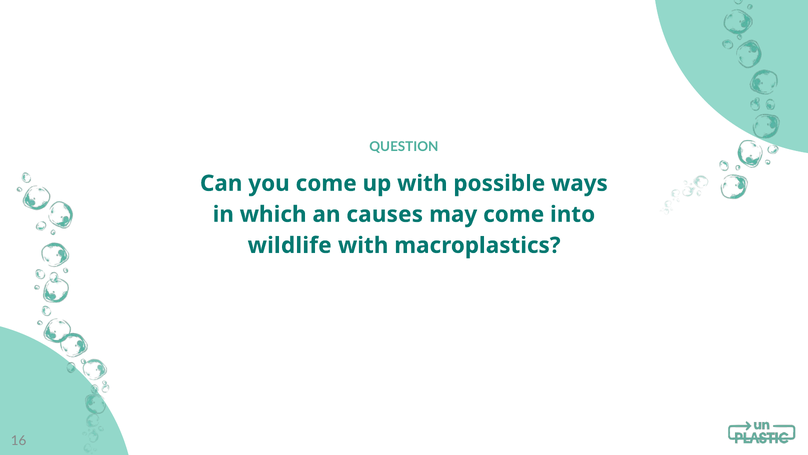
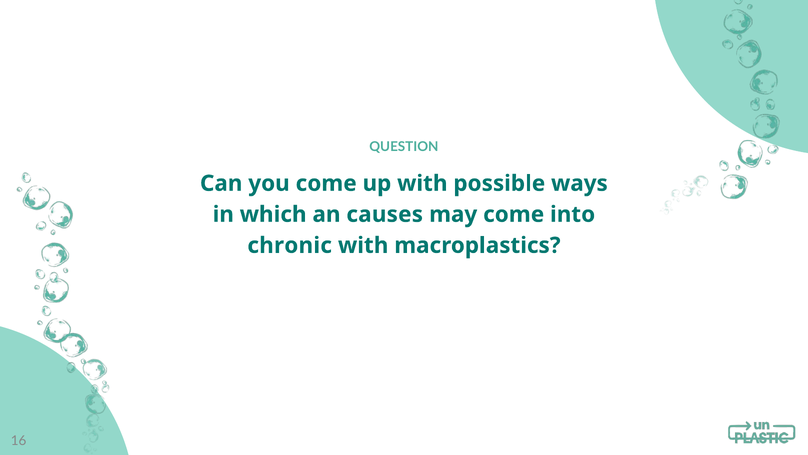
wildlife: wildlife -> chronic (290, 245)
